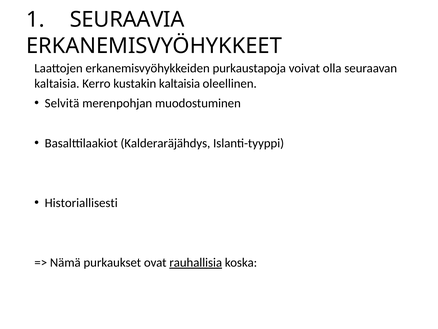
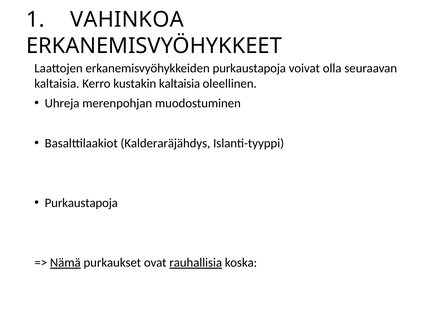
SEURAAVIA: SEURAAVIA -> VAHINKOA (127, 20)
Selvitä: Selvitä -> Uhreja (62, 103)
Historiallisesti: Historiallisesti -> Purkaustapoja (81, 203)
Nämä underline: none -> present (65, 262)
